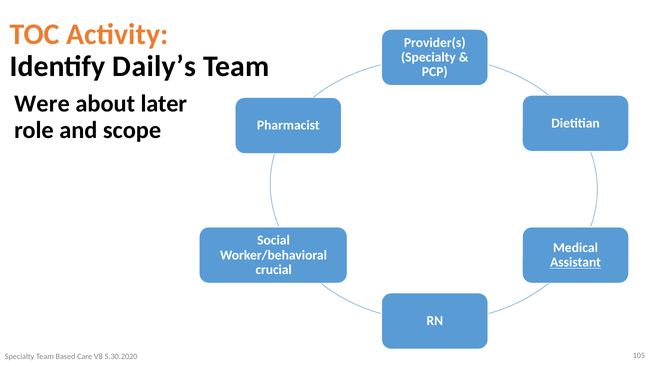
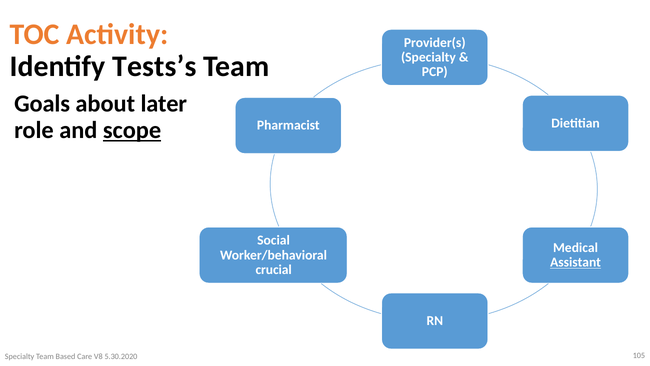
Daily’s: Daily’s -> Tests’s (154, 66)
Were: Were -> Goals (42, 104)
scope underline: none -> present (132, 130)
